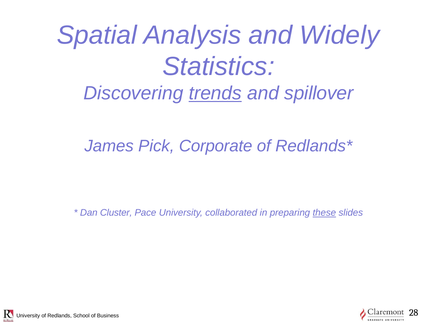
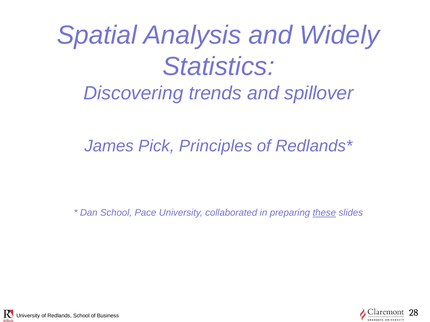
trends underline: present -> none (215, 93)
Corporate: Corporate -> Principles (216, 146)
Dan Cluster: Cluster -> School (116, 213)
